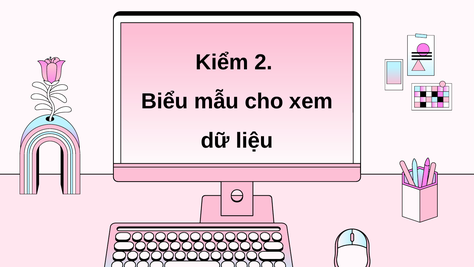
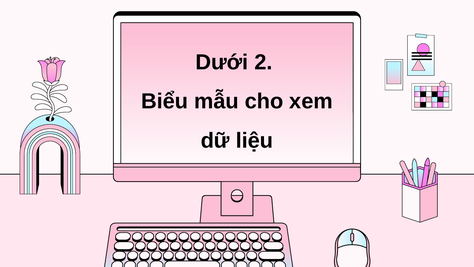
Kiểm: Kiểm -> Dưới (222, 62)
